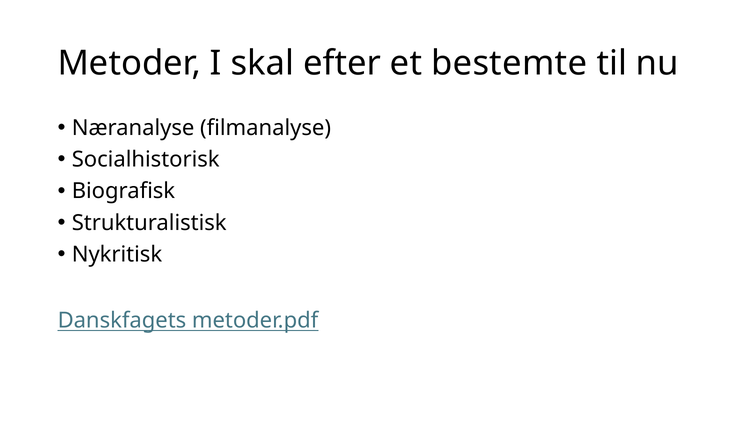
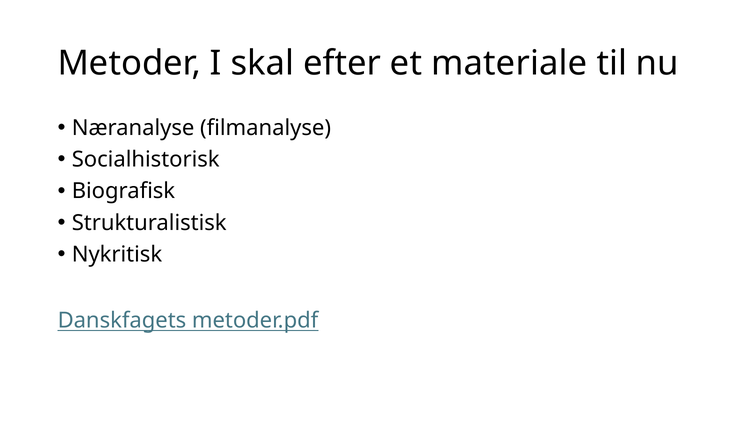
bestemte: bestemte -> materiale (509, 64)
